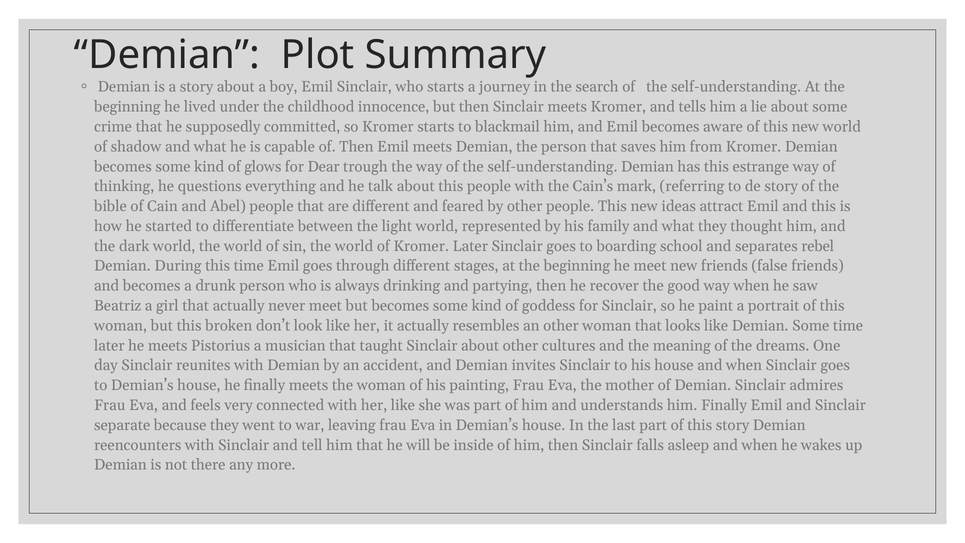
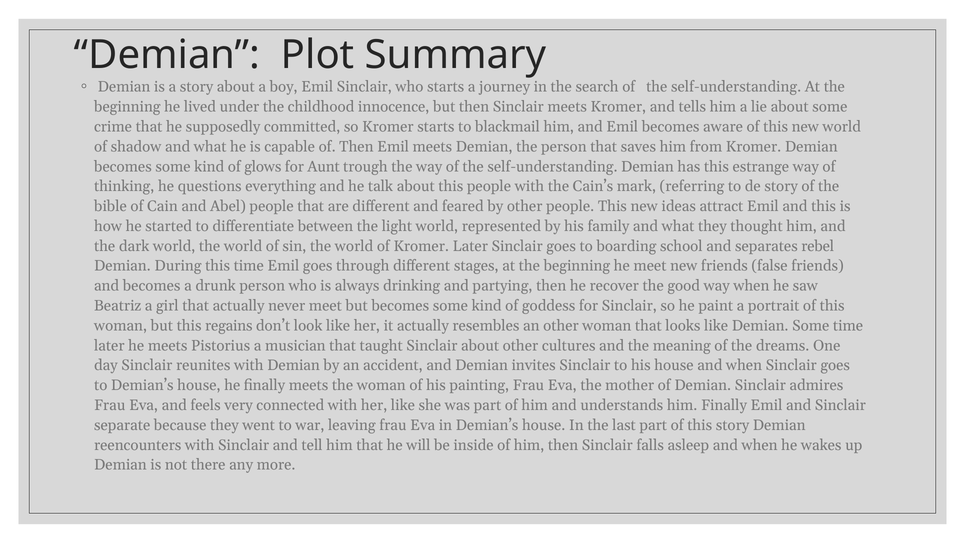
Dear: Dear -> Aunt (324, 166)
broken: broken -> regains (229, 326)
